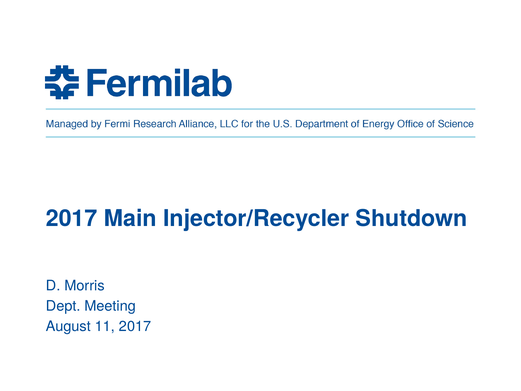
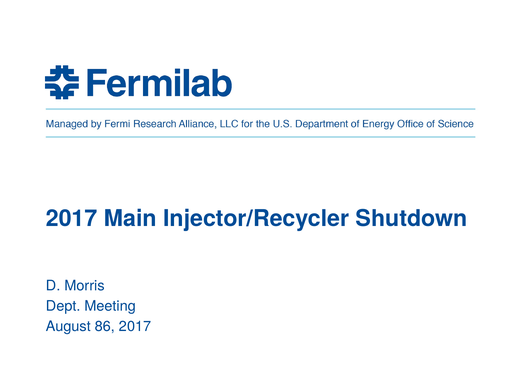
11: 11 -> 86 (105, 326)
